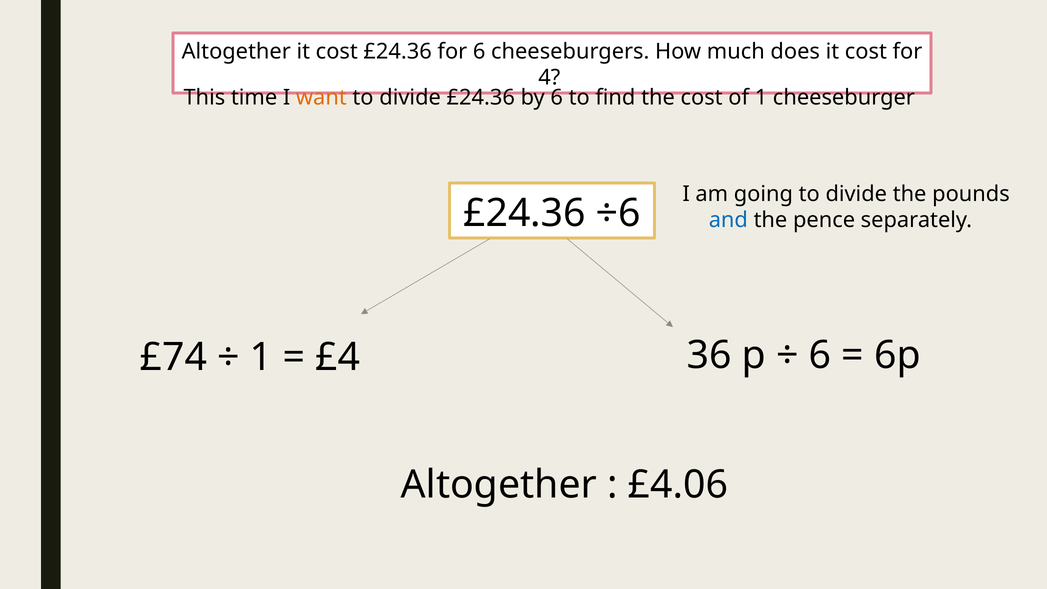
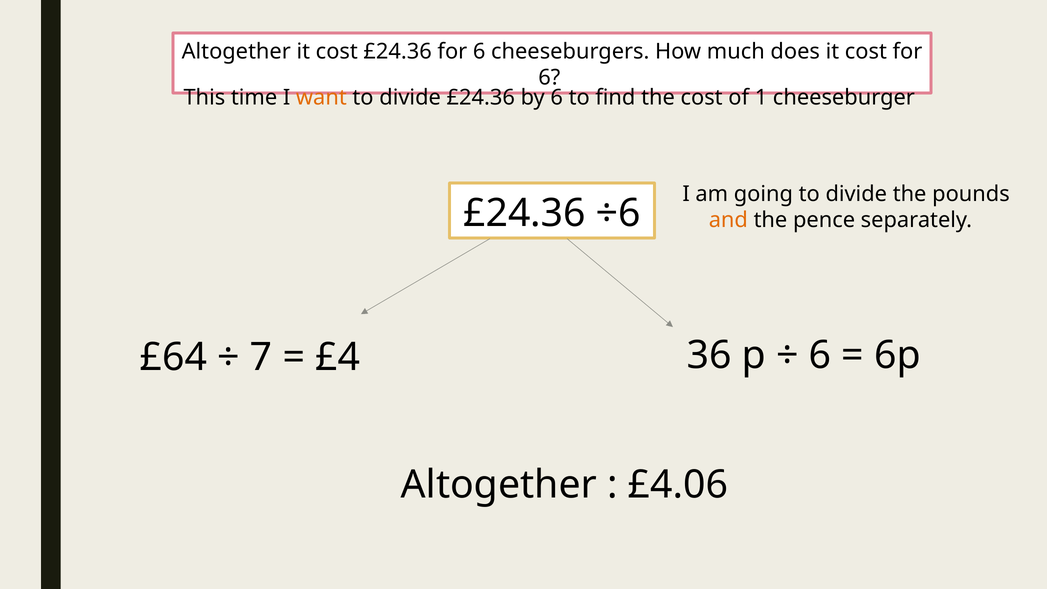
4: 4 -> 6 (549, 78)
and colour: blue -> orange (728, 220)
£74: £74 -> £64 (173, 357)
1: 1 -> 7 (261, 357)
